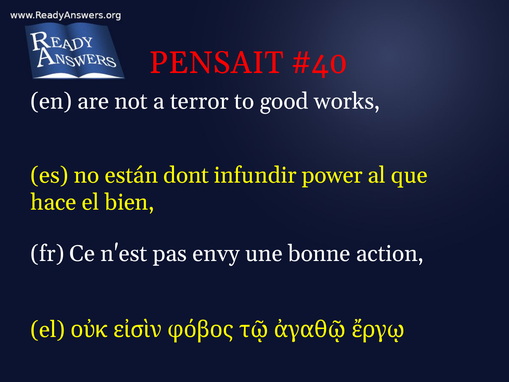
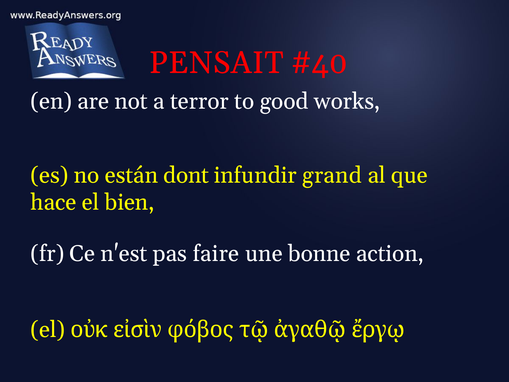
power: power -> grand (332, 175)
envy: envy -> faire (216, 254)
